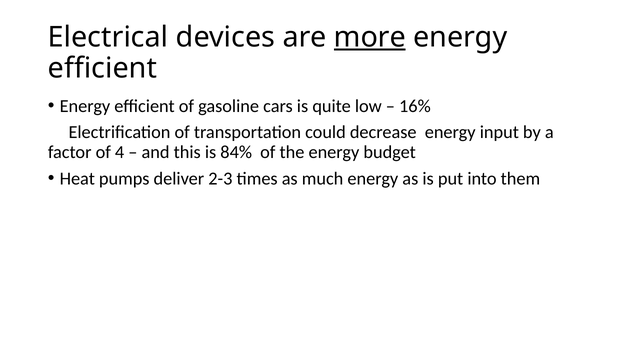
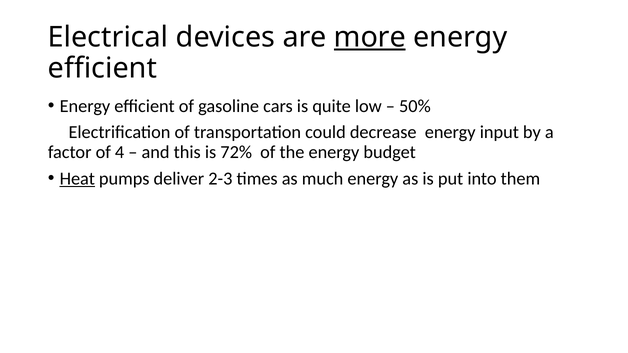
16%: 16% -> 50% (415, 106)
84%: 84% -> 72% (236, 152)
Heat underline: none -> present (77, 179)
